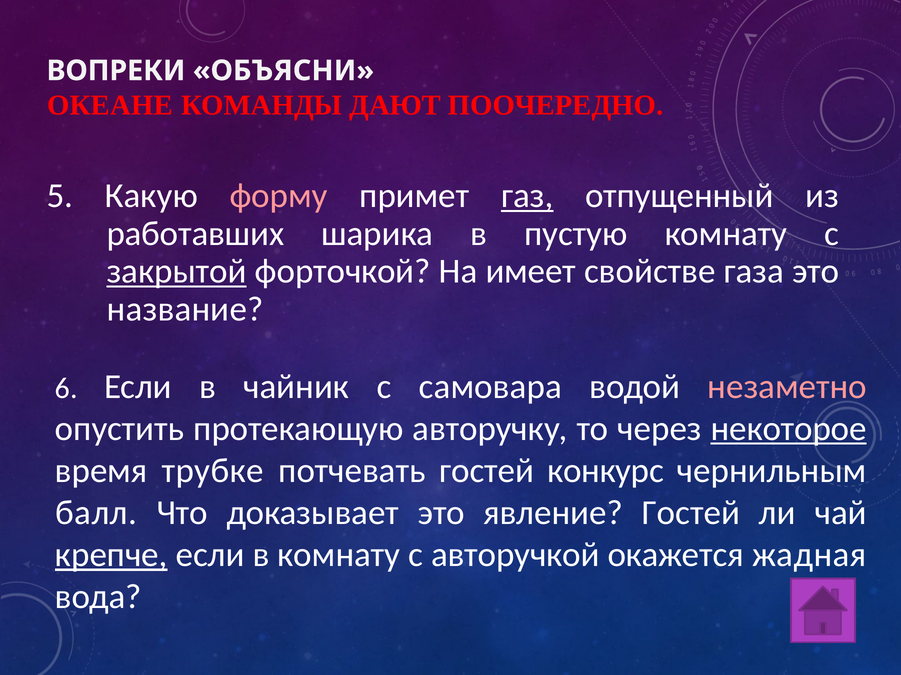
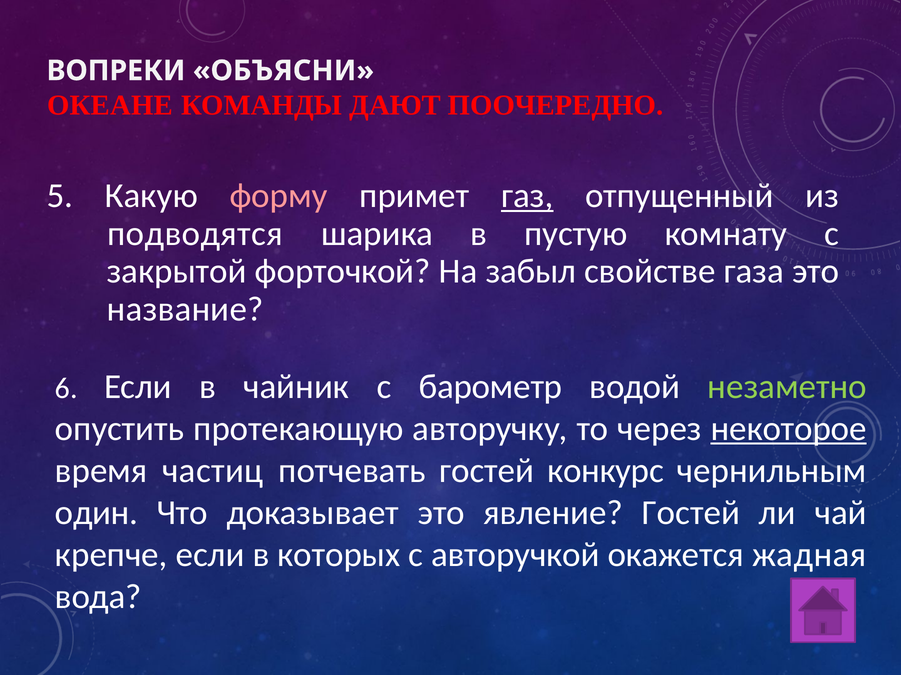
работавших: работавших -> подводятся (195, 234)
закрытой underline: present -> none (177, 272)
имеет: имеет -> забыл (531, 272)
самовара: самовара -> барометр (491, 387)
незаметно colour: pink -> light green (787, 387)
трубке: трубке -> частиц (213, 471)
балл: балл -> один (96, 513)
крепче underline: present -> none (111, 555)
в комнату: комнату -> которых (339, 555)
